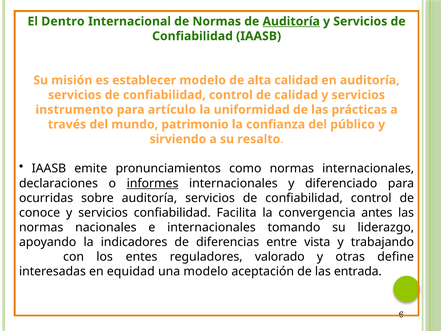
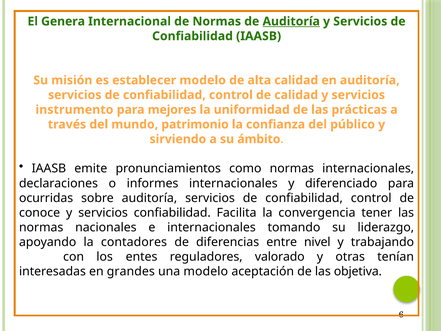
Dentro: Dentro -> Genera (63, 21)
artículo: artículo -> mejores (172, 110)
resalto: resalto -> ámbito (259, 139)
informes underline: present -> none (153, 183)
antes: antes -> tener (377, 213)
indicadores: indicadores -> contadores (134, 242)
vista: vista -> nivel (317, 242)
define: define -> tenían (396, 257)
equidad: equidad -> grandes (131, 271)
entrada: entrada -> objetiva (358, 271)
